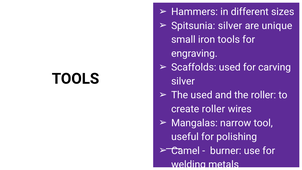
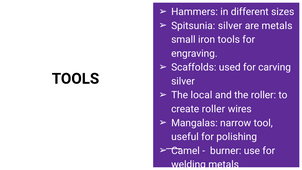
are unique: unique -> metals (277, 26)
The used: used -> local (201, 95)
